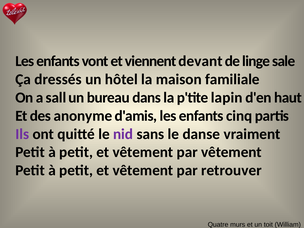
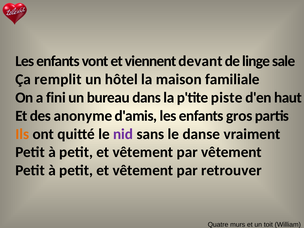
dressés: dressés -> remplit (58, 79)
sall: sall -> fini (56, 98)
lapin: lapin -> piste (227, 98)
cinq: cinq -> gros (239, 116)
Ils colour: purple -> orange (22, 134)
